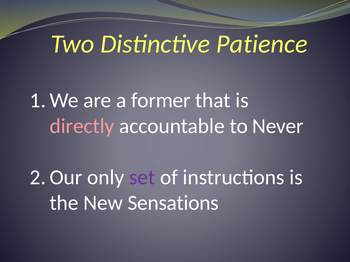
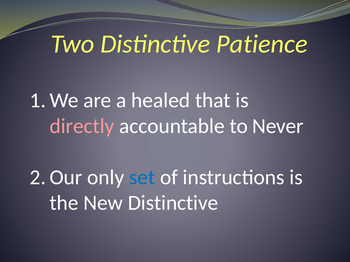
former: former -> healed (161, 101)
set colour: purple -> blue (142, 178)
New Sensations: Sensations -> Distinctive (173, 203)
